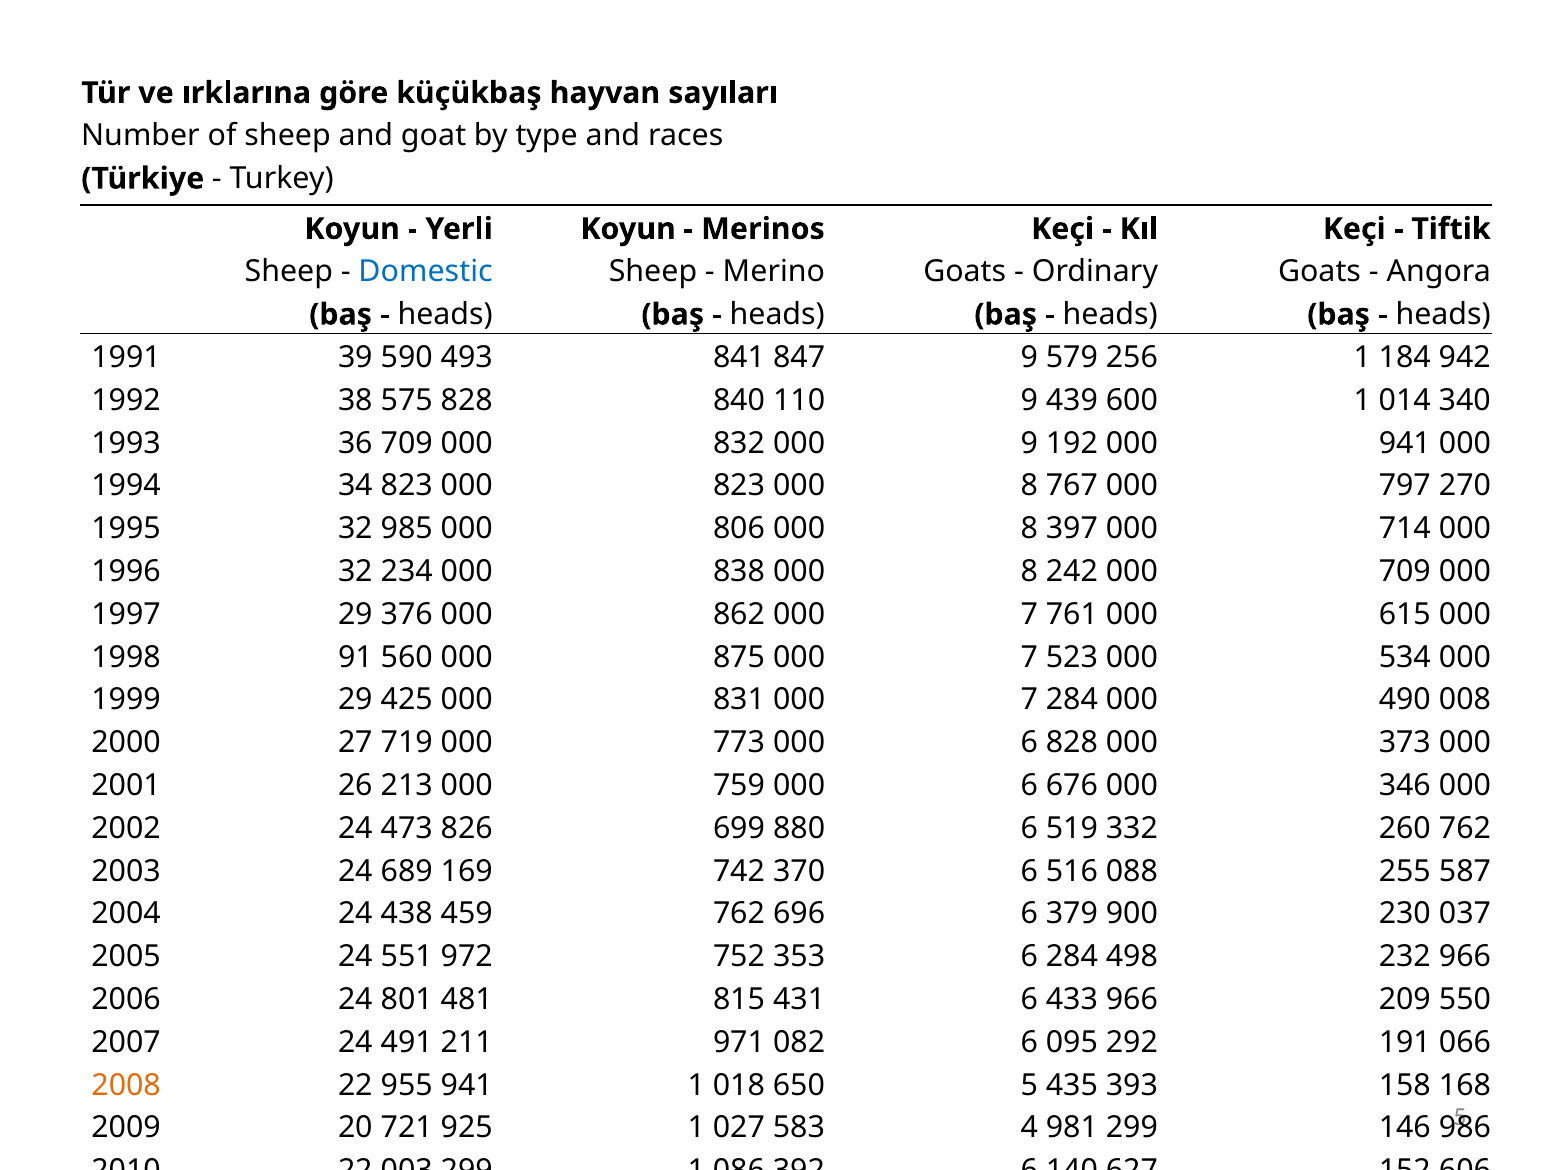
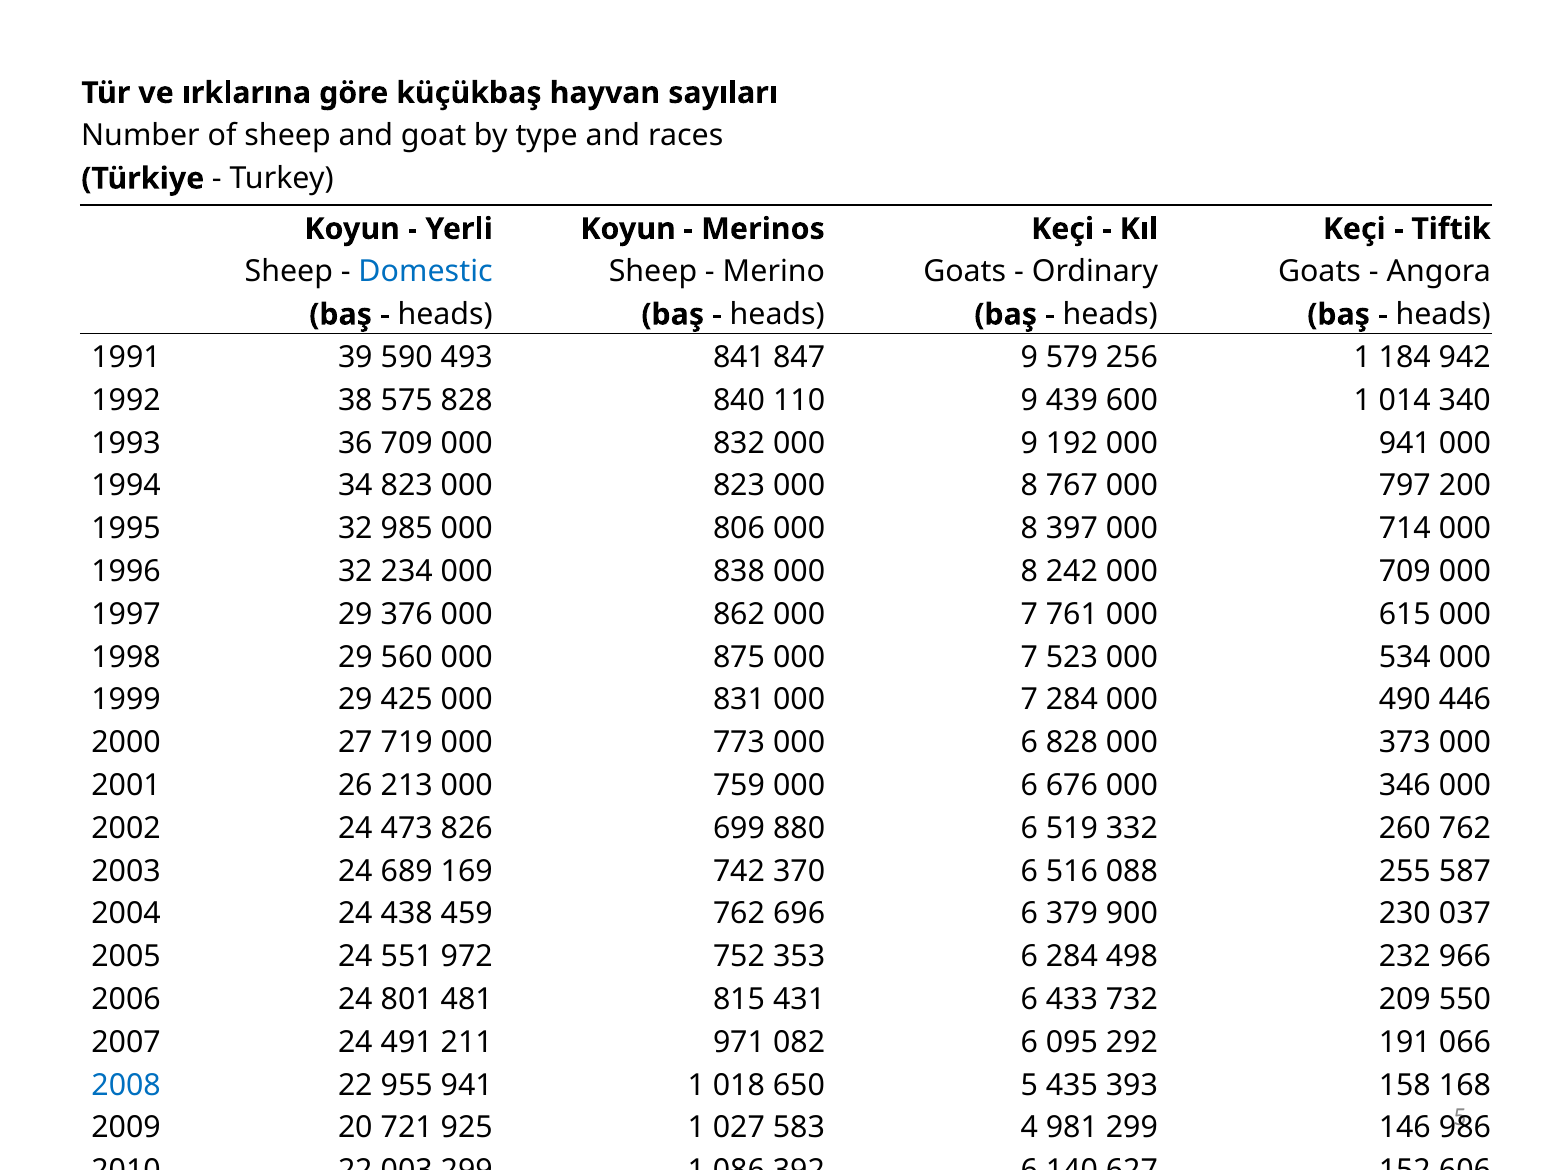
270: 270 -> 200 (1465, 486)
1998 91: 91 -> 29 (355, 657)
008: 008 -> 446 (1465, 700)
433 966: 966 -> 732 (1132, 1000)
2008 colour: orange -> blue (126, 1085)
